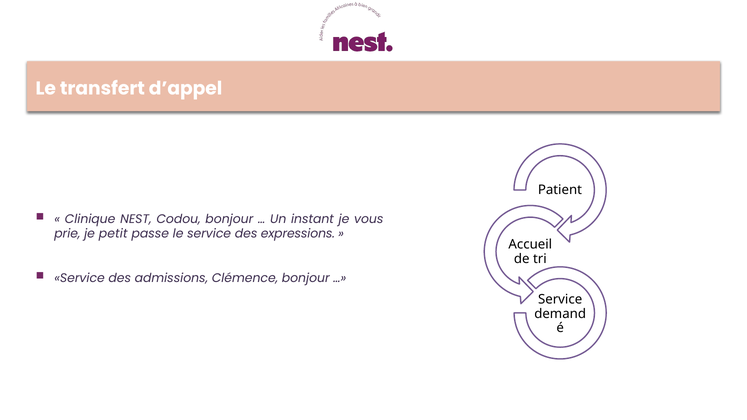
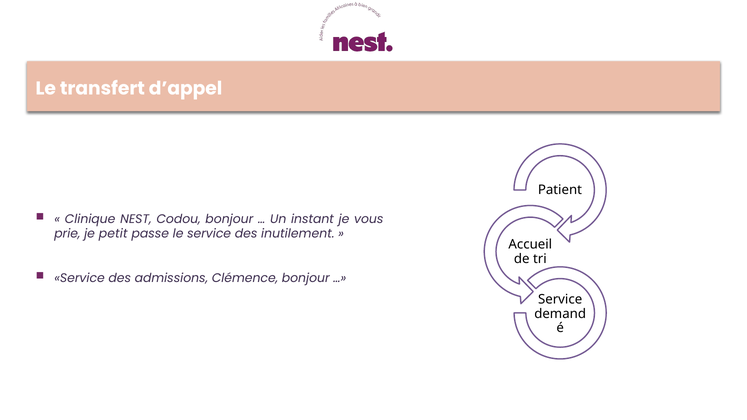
expressions: expressions -> inutilement (298, 234)
